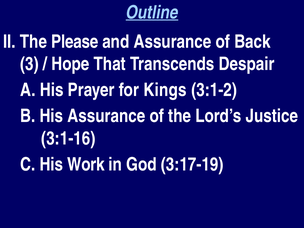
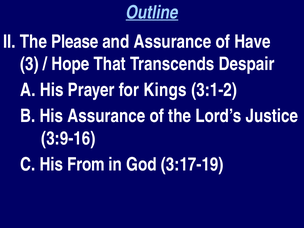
Back: Back -> Have (252, 42)
3:1-16: 3:1-16 -> 3:9-16 (68, 138)
Work: Work -> From (86, 164)
